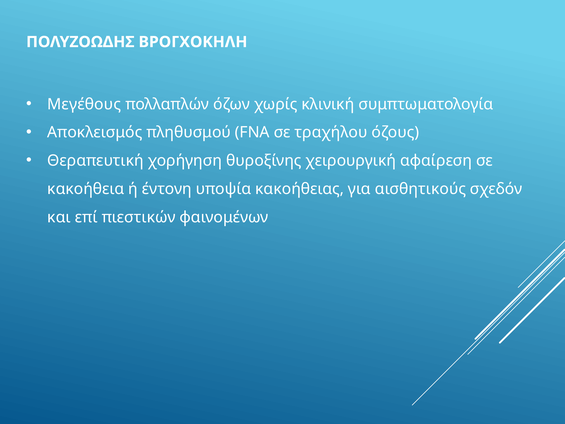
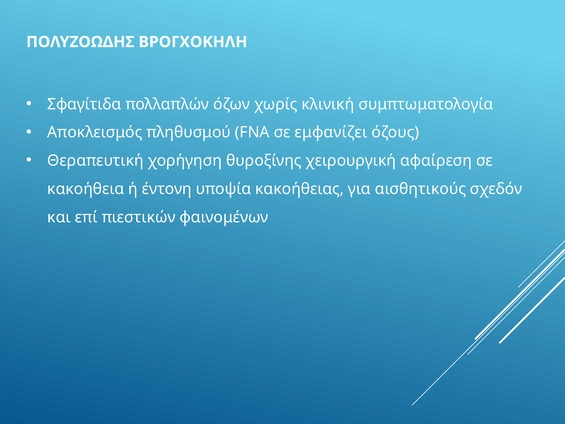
Μεγέθους: Μεγέθους -> Σφαγίτιδα (84, 104)
τραχήλου: τραχήλου -> εμφανίζει (331, 132)
